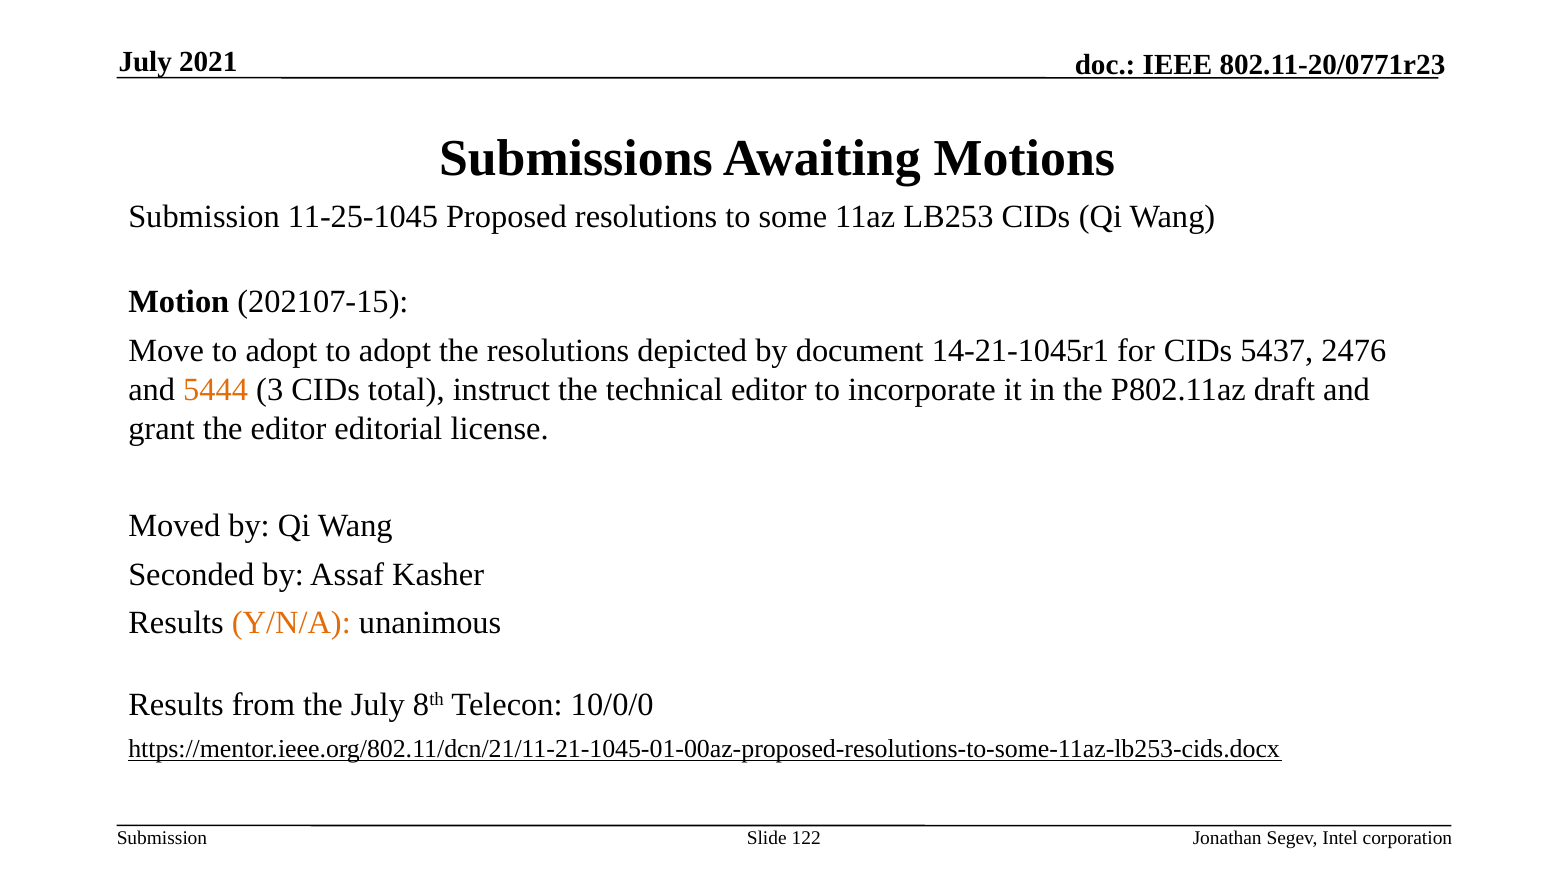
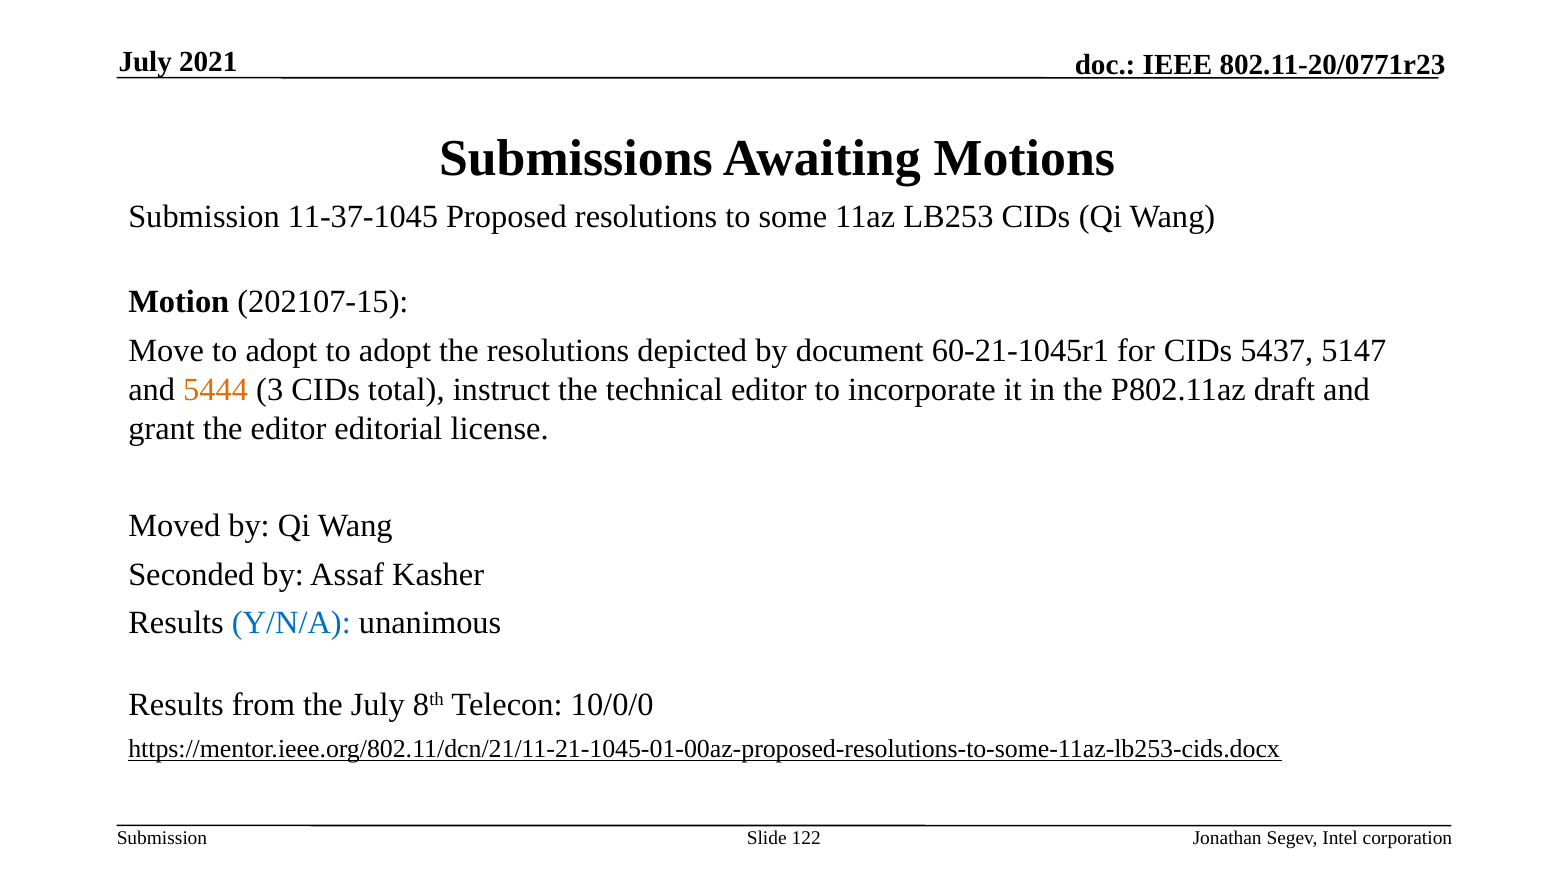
11-25-1045: 11-25-1045 -> 11-37-1045 (363, 217)
14-21-1045r1: 14-21-1045r1 -> 60-21-1045r1 (1021, 351)
2476: 2476 -> 5147 (1354, 351)
Y/N/A colour: orange -> blue (291, 623)
